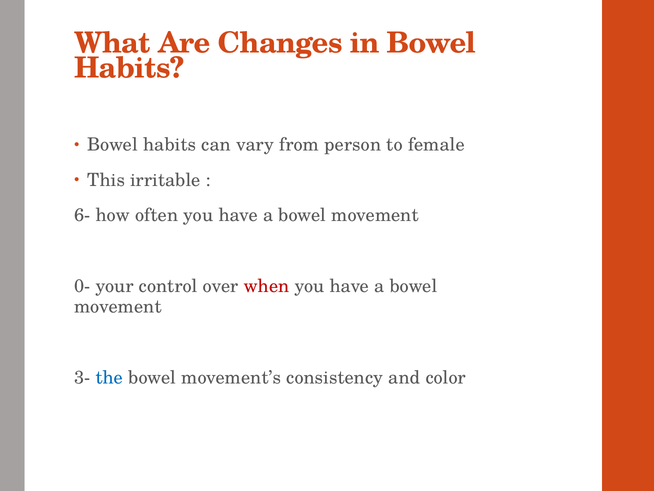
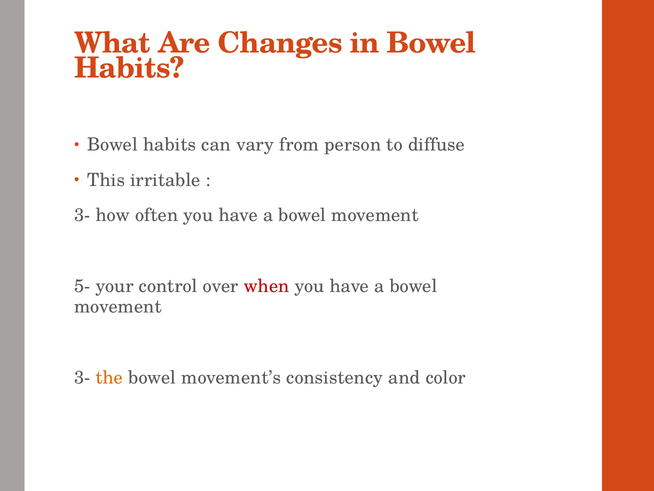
female: female -> diffuse (436, 145)
6-: 6- -> 3- (82, 215)
0-: 0- -> 5- (82, 286)
the colour: blue -> orange (109, 377)
